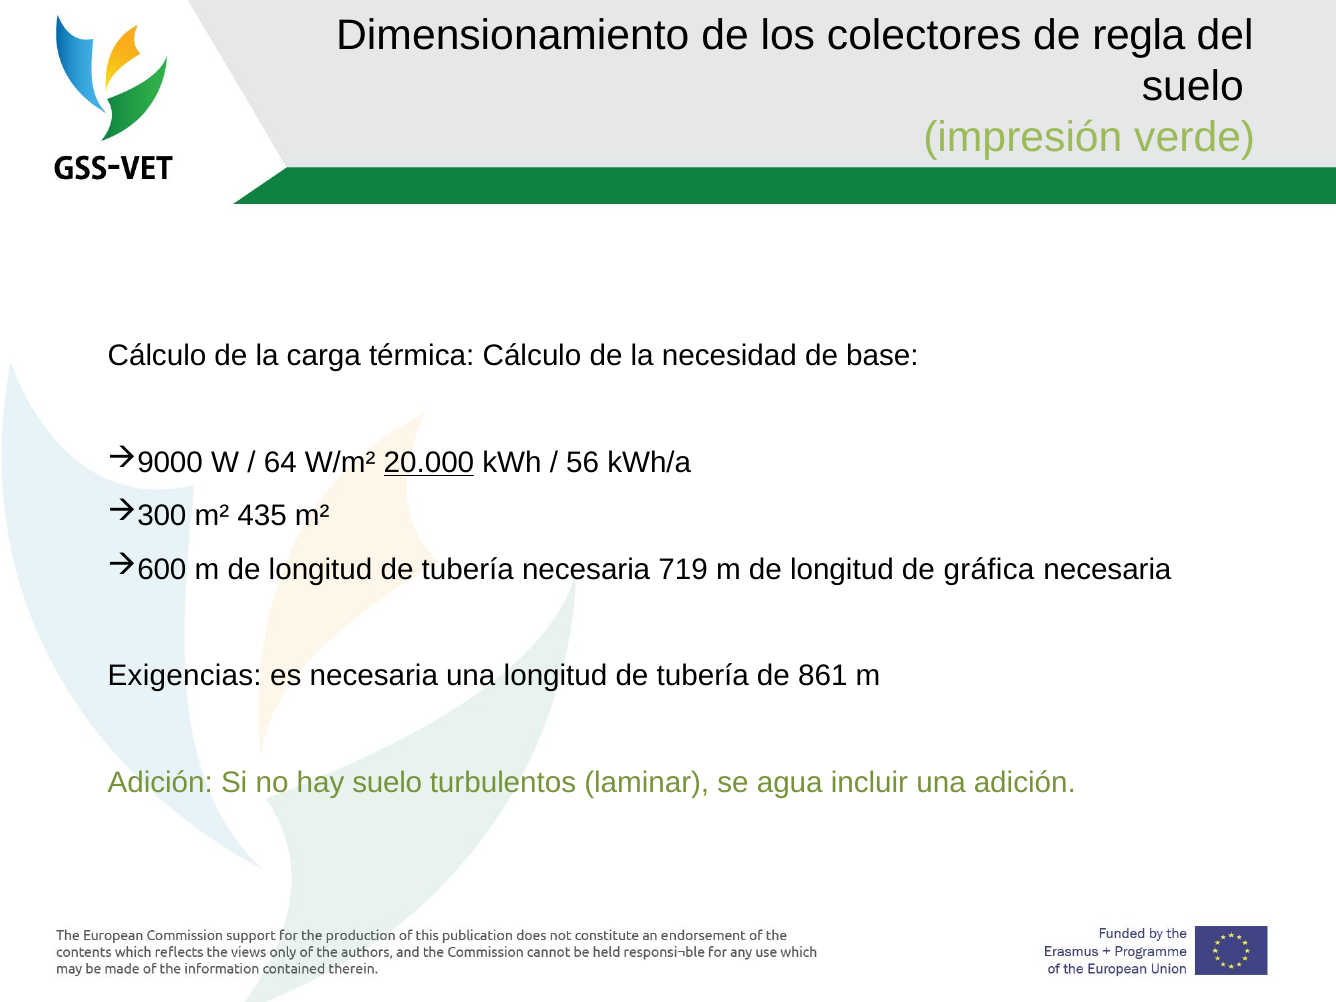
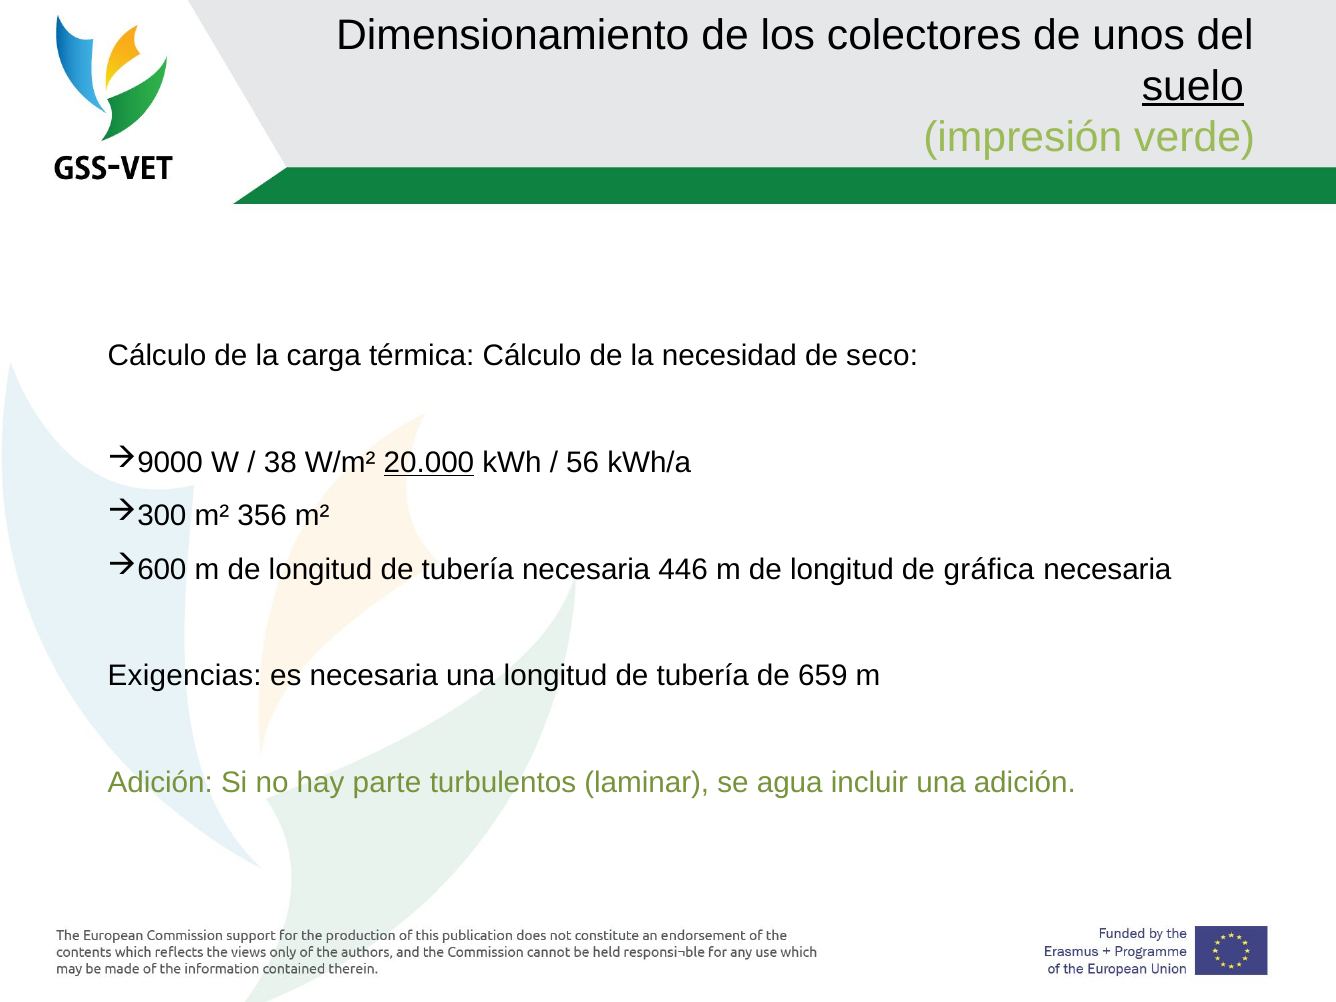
regla: regla -> unos (1139, 35)
suelo underline: none -> present (1193, 86)
base: base -> seco (882, 356)
64: 64 -> 38 (280, 463)
435: 435 -> 356 (262, 516)
719: 719 -> 446 (683, 569)
861: 861 -> 659 (823, 676)
hay suelo: suelo -> parte (387, 783)
